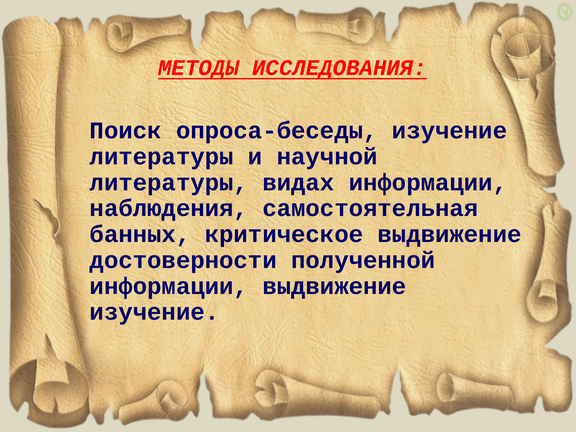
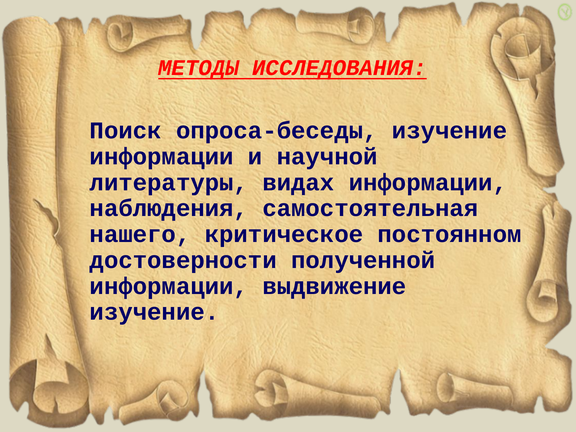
литературы: литературы -> информации (162, 157)
банных: банных -> нашего (140, 234)
критическое выдвижение: выдвижение -> постоянном (450, 234)
